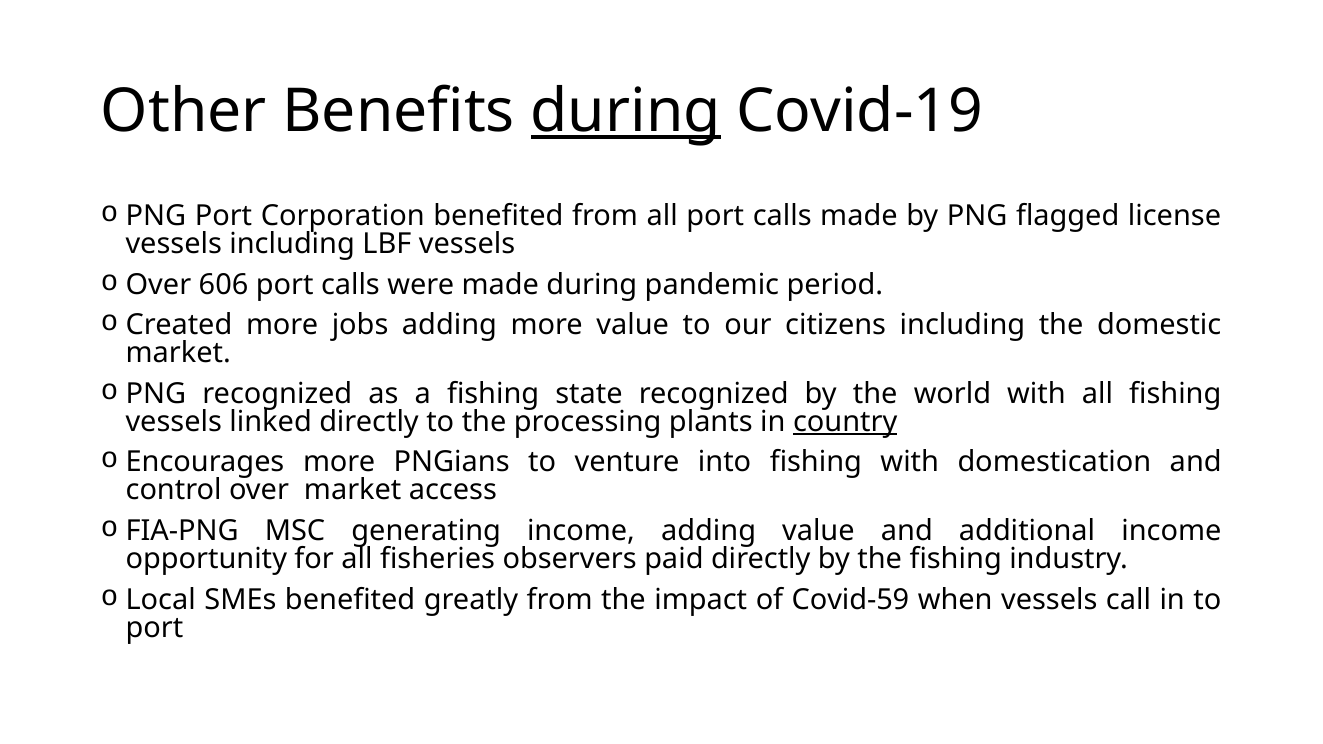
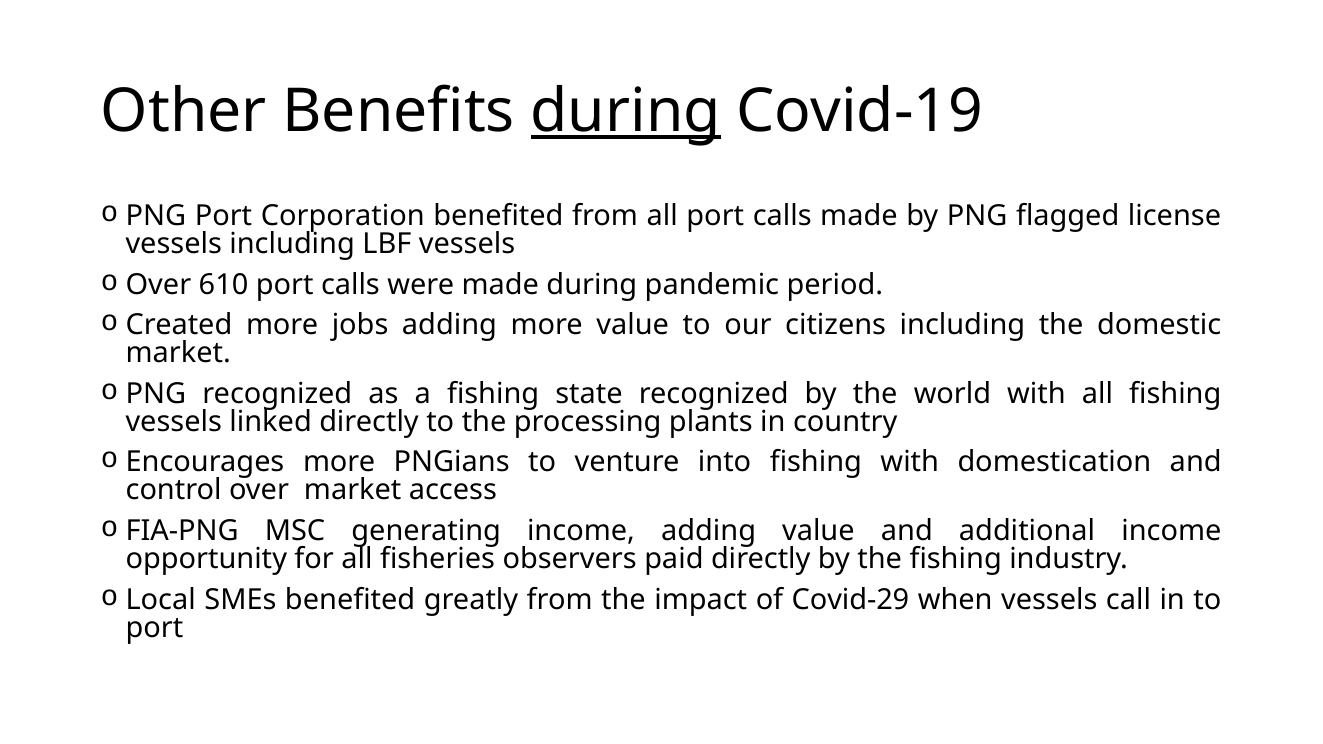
606: 606 -> 610 (224, 285)
country underline: present -> none (845, 422)
Covid-59: Covid-59 -> Covid-29 (850, 600)
